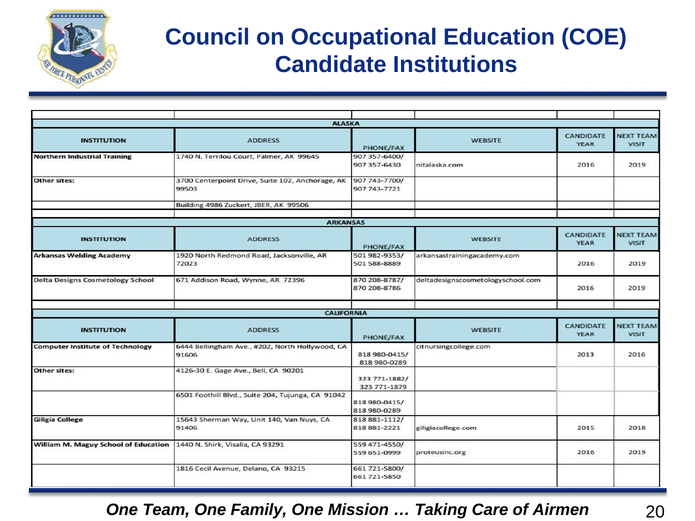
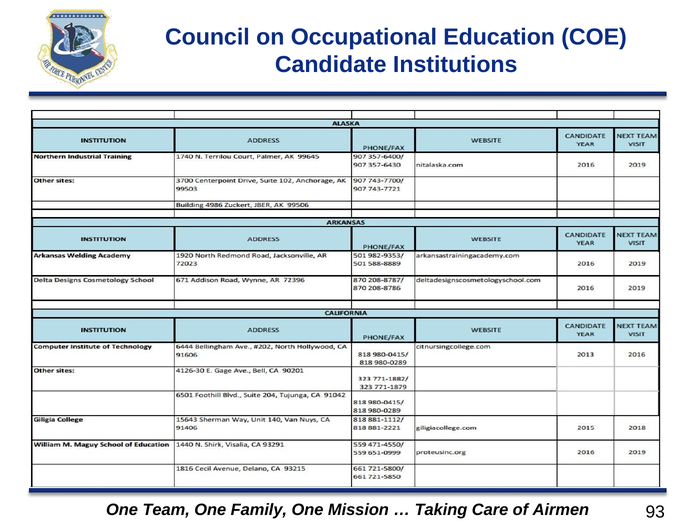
20: 20 -> 93 (655, 512)
